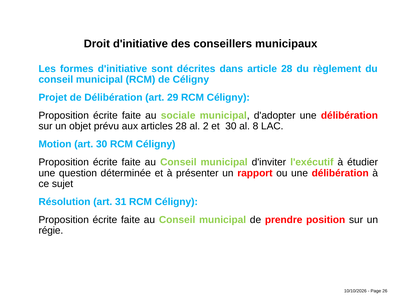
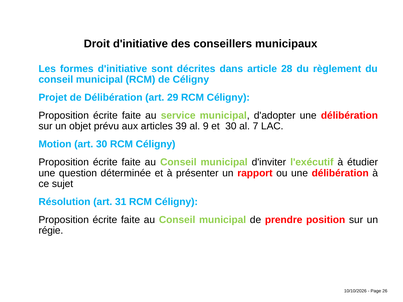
sociale: sociale -> service (178, 116)
articles 28: 28 -> 39 (181, 126)
2: 2 -> 9 (206, 126)
8: 8 -> 7 (255, 126)
